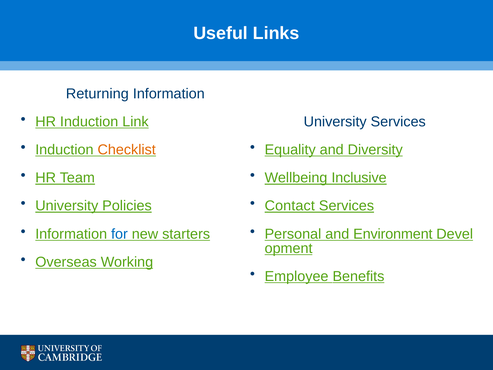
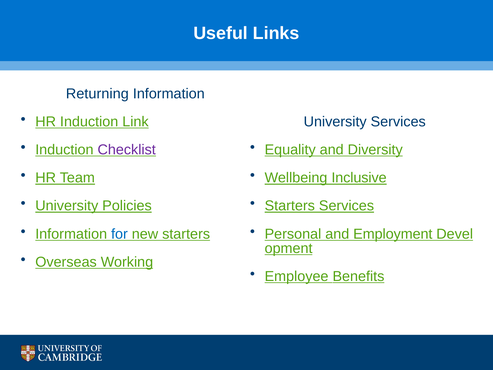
Checklist colour: orange -> purple (127, 150)
Contact: Contact -> Starters (290, 206)
Environment: Environment -> Employment (393, 234)
